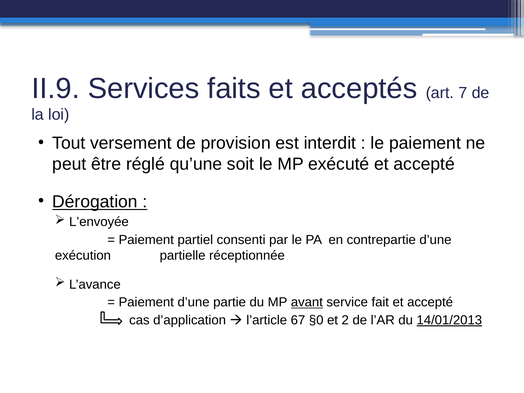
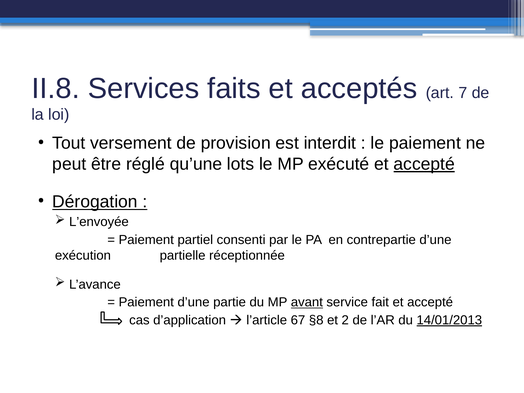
II.9: II.9 -> II.8 (56, 88)
soit: soit -> lots (241, 164)
accepté underline: none -> present (424, 164)
§0: §0 -> §8 (316, 320)
